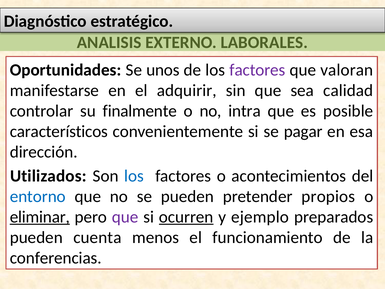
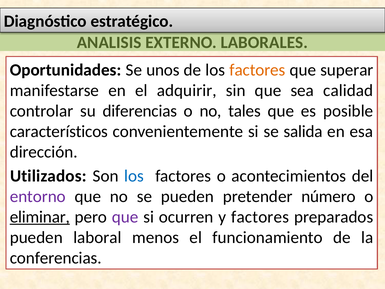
factores colour: purple -> orange (257, 70)
valoran: valoran -> superar (347, 70)
finalmente: finalmente -> diferencias (140, 111)
intra: intra -> tales (245, 111)
pagar: pagar -> salida (303, 131)
entorno colour: blue -> purple (38, 196)
propios: propios -> número (328, 196)
ocurren underline: present -> none (186, 217)
y ejemplo: ejemplo -> factores (260, 217)
cuenta: cuenta -> laboral (97, 237)
